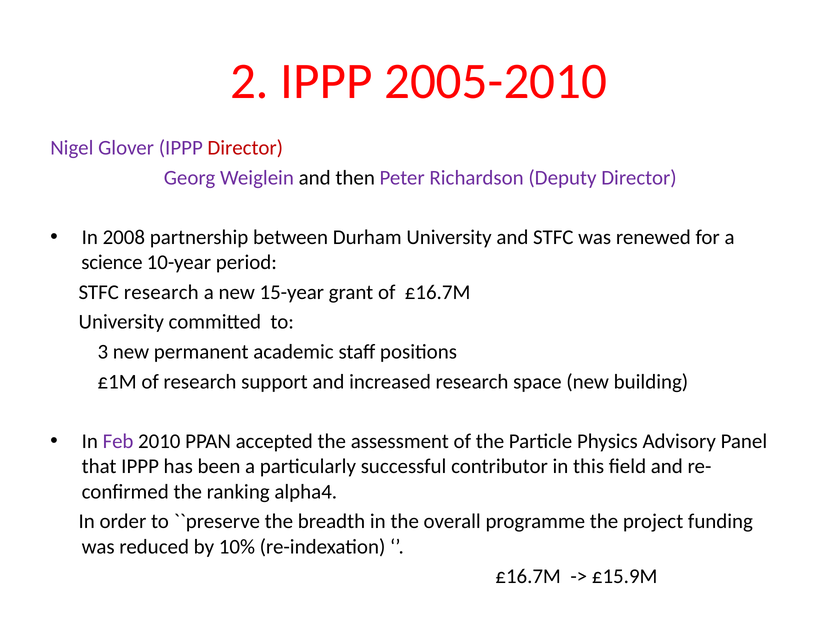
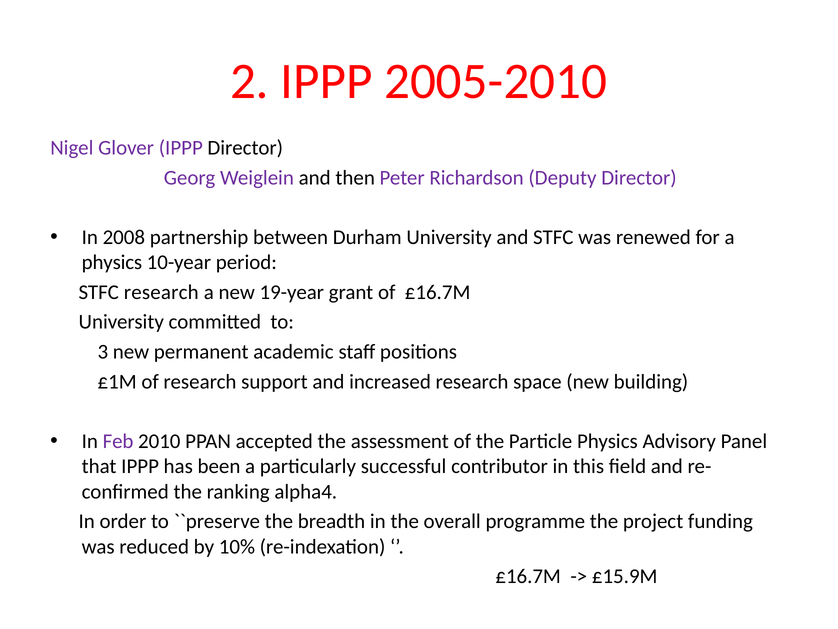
Director colour: red -> black (245, 148)
science: science -> physics (112, 262)
15-year: 15-year -> 19-year (292, 292)
